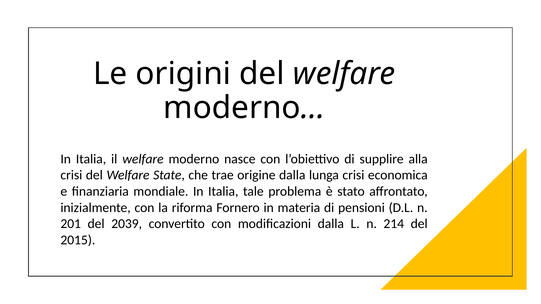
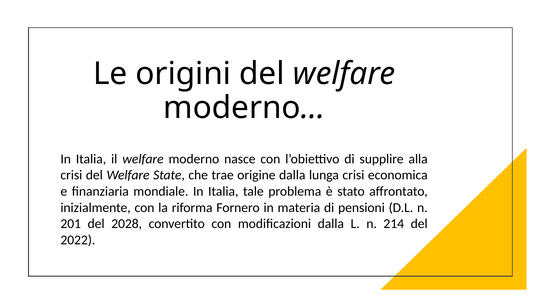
2039: 2039 -> 2028 (127, 224)
2015: 2015 -> 2022 (78, 240)
